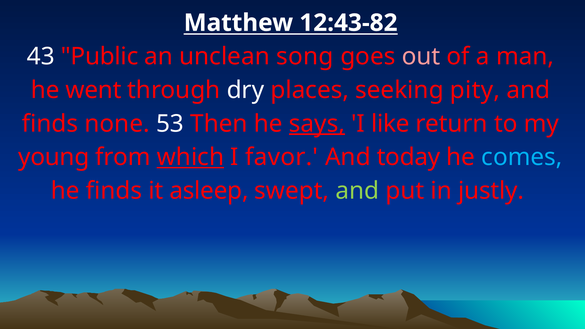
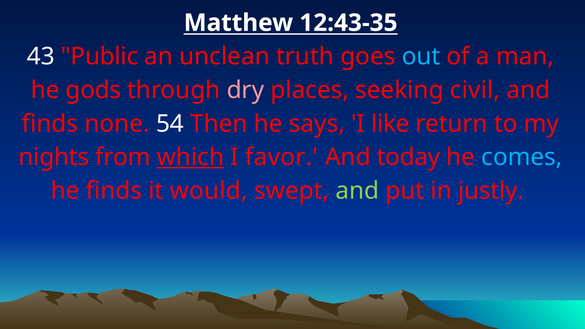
12:43-82: 12:43-82 -> 12:43-35 (348, 23)
song: song -> truth (305, 56)
out colour: pink -> light blue (421, 56)
went: went -> gods (93, 90)
dry colour: white -> pink (245, 90)
pity: pity -> civil (475, 90)
53: 53 -> 54 (170, 124)
says underline: present -> none (317, 124)
young: young -> nights (54, 157)
asleep: asleep -> would (209, 191)
